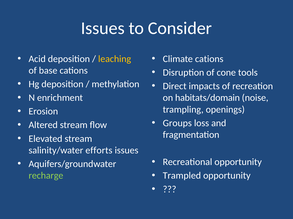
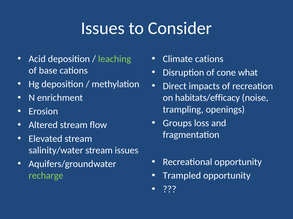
leaching colour: yellow -> light green (115, 59)
tools: tools -> what (248, 73)
habitats/domain: habitats/domain -> habitats/efficacy (207, 98)
salinity/water efforts: efforts -> stream (99, 151)
